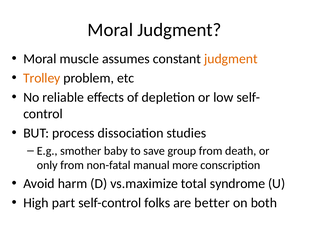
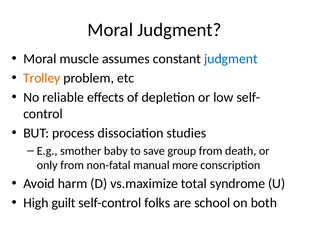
judgment colour: orange -> blue (231, 59)
part: part -> guilt (64, 203)
better: better -> school (212, 203)
